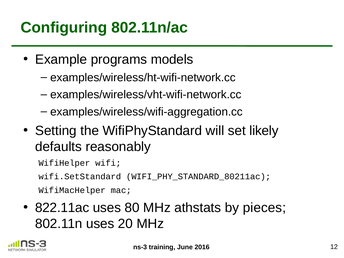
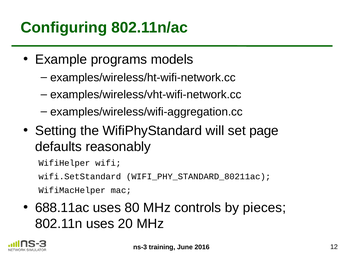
likely: likely -> page (264, 131)
822.11ac: 822.11ac -> 688.11ac (62, 208)
athstats: athstats -> controls (198, 208)
